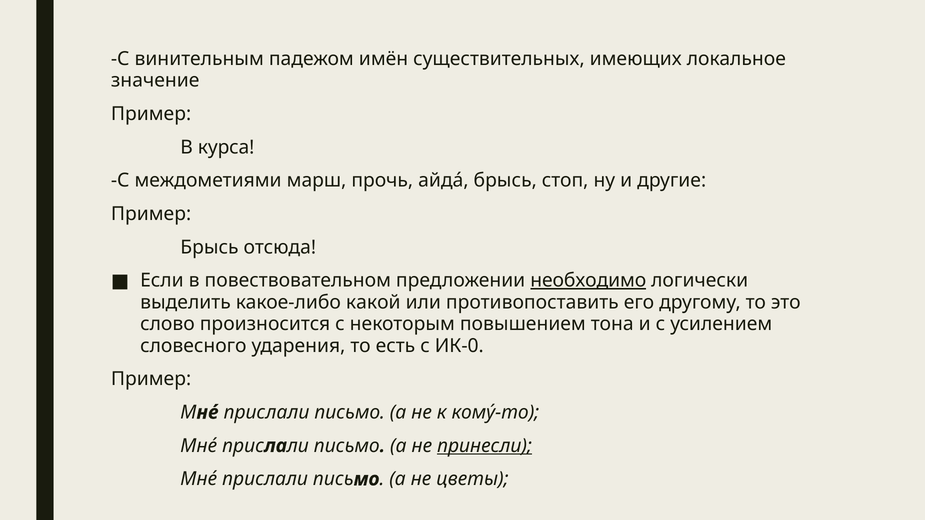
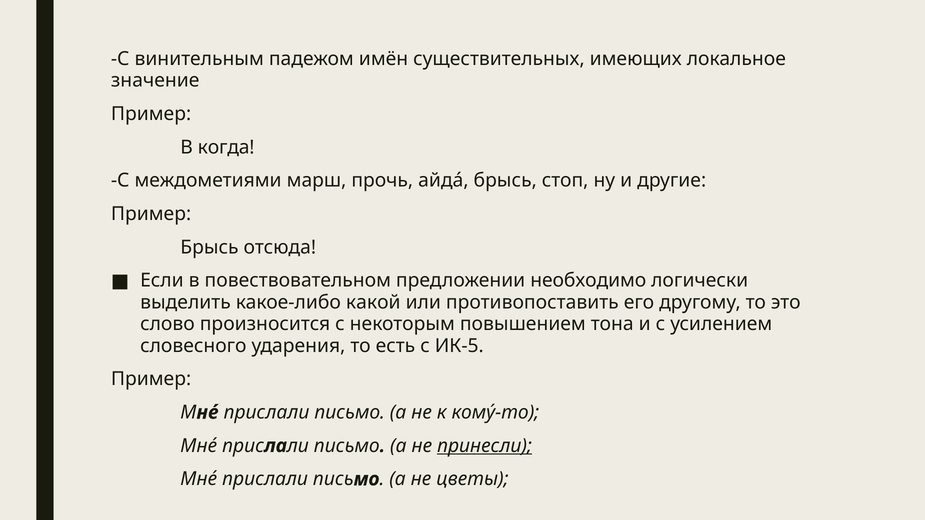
курса: курса -> когда (226, 147)
необходимо underline: present -> none (588, 281)
ИК-0: ИК-0 -> ИК-5 (459, 346)
